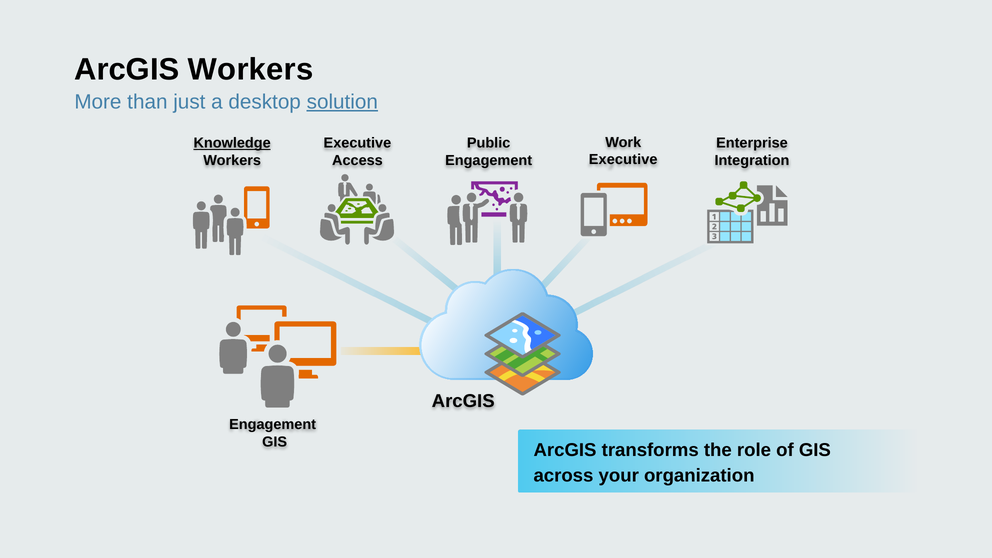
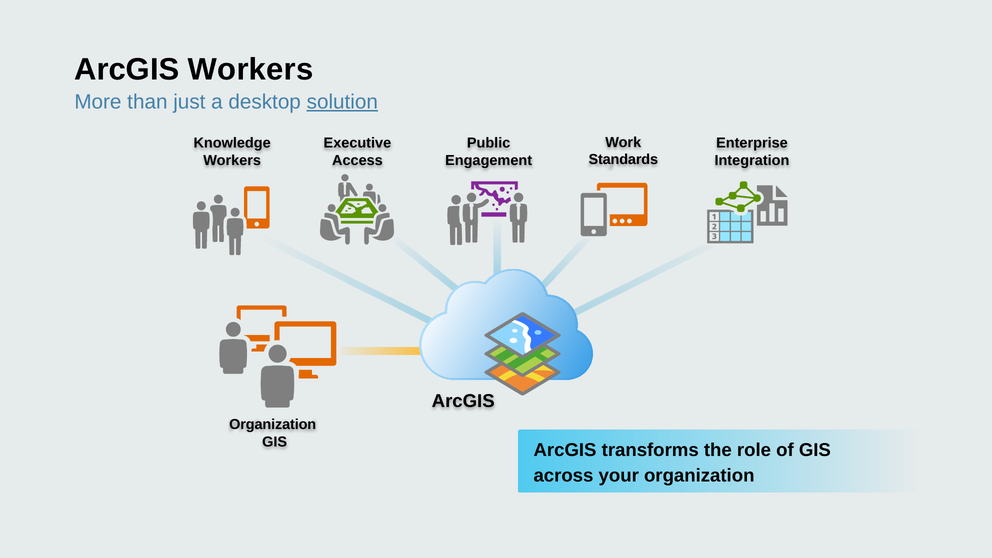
Knowledge underline: present -> none (232, 143)
Executive: Executive -> Standards (623, 160)
Engagement: Engagement -> Organization (273, 425)
